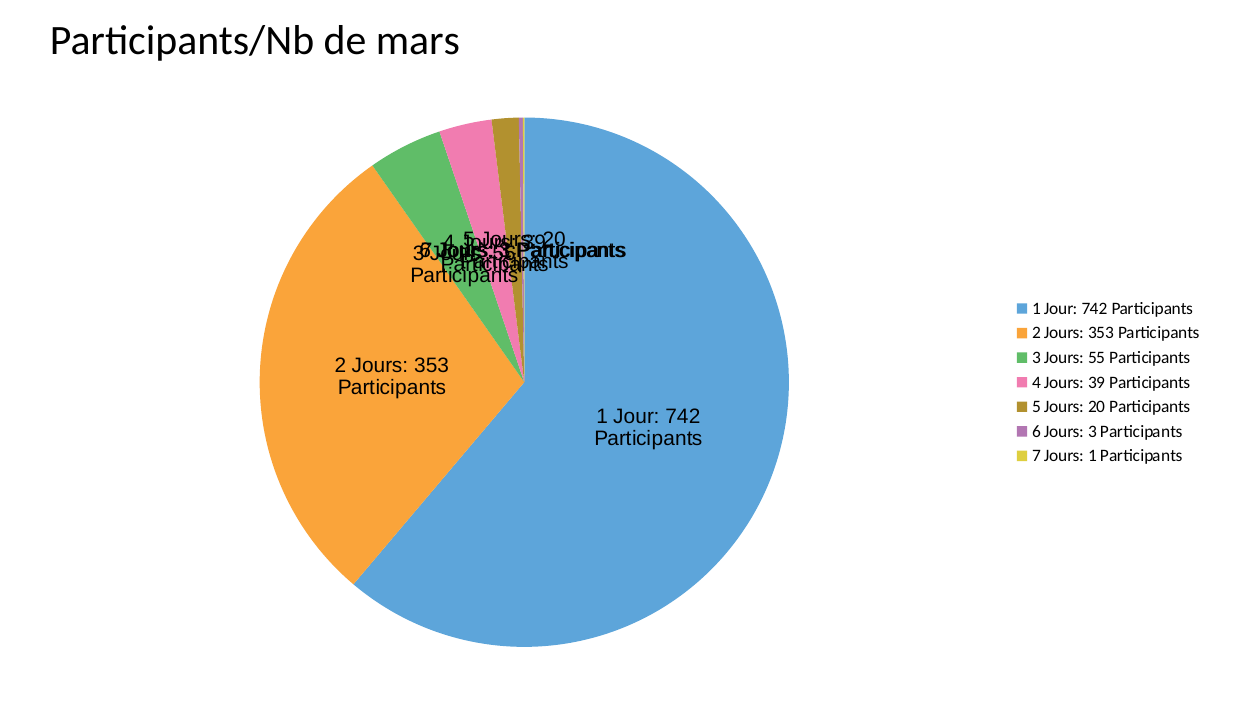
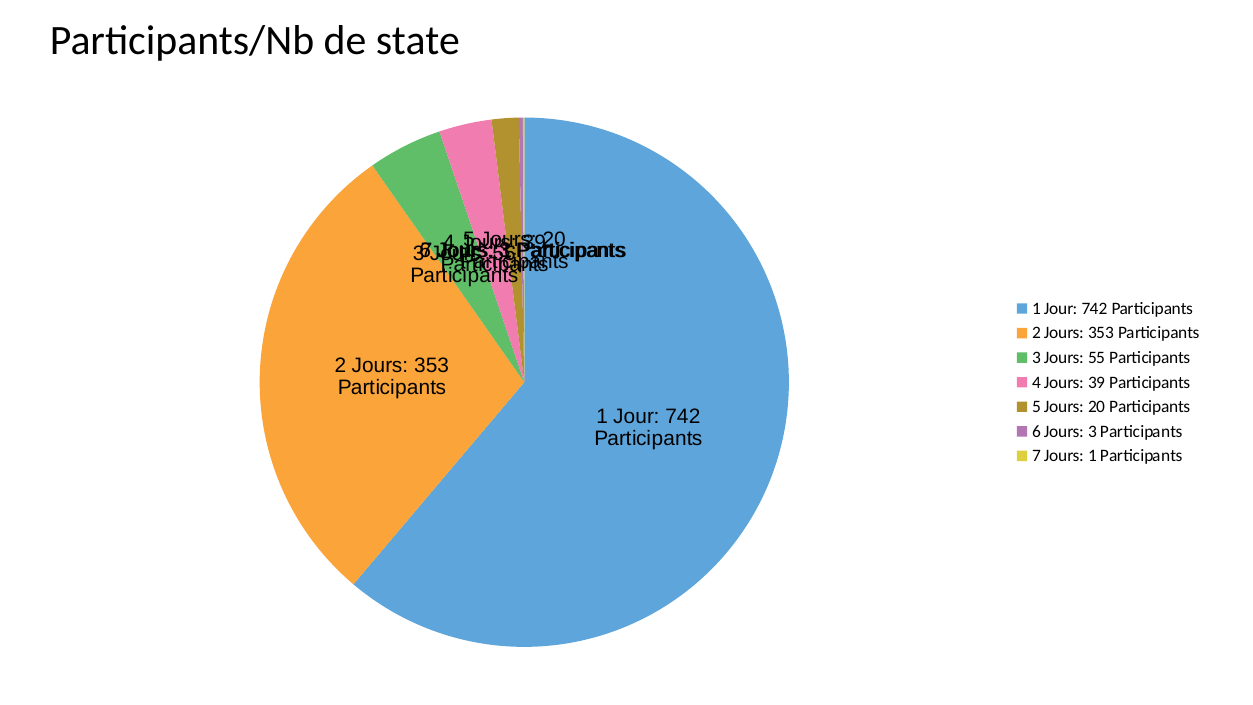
mars: mars -> state (418, 41)
